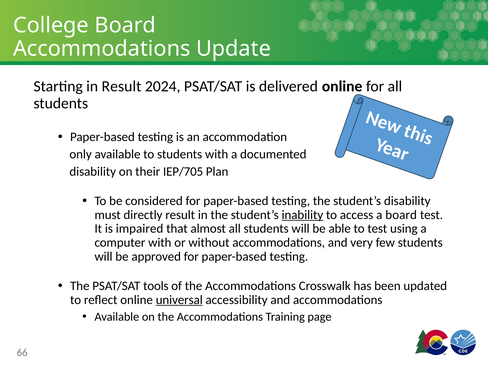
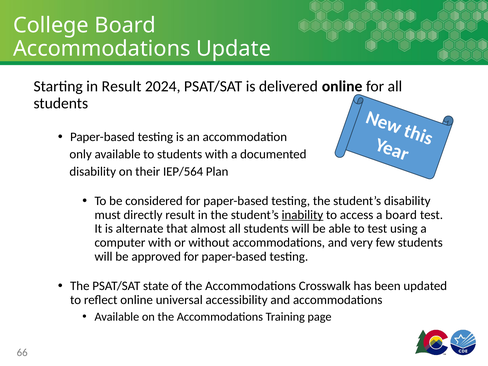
IEP/705: IEP/705 -> IEP/564 (183, 171)
impaired: impaired -> alternate (140, 229)
tools: tools -> state (156, 286)
universal underline: present -> none (179, 300)
